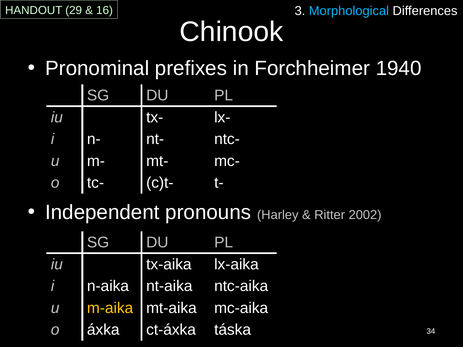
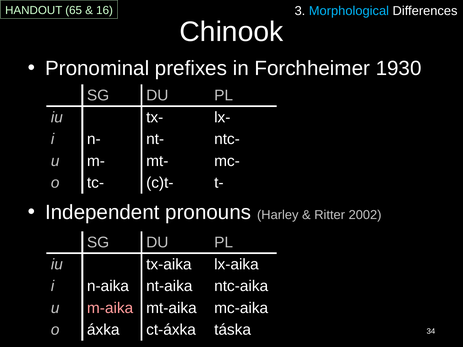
29: 29 -> 65 (74, 10)
1940: 1940 -> 1930 (399, 68)
m-aika colour: yellow -> pink (110, 308)
